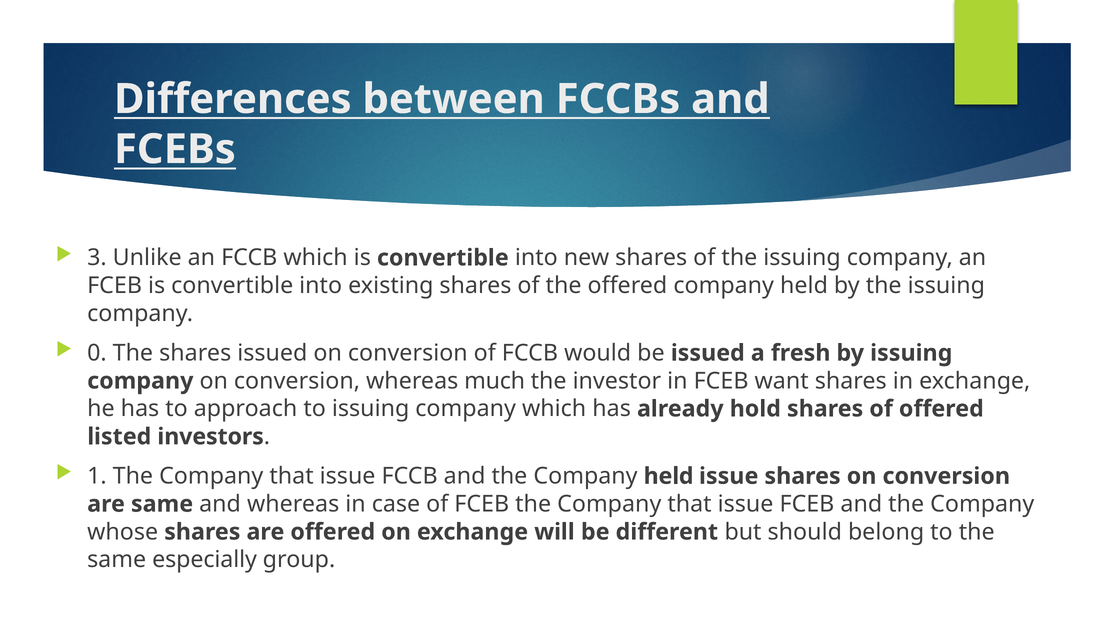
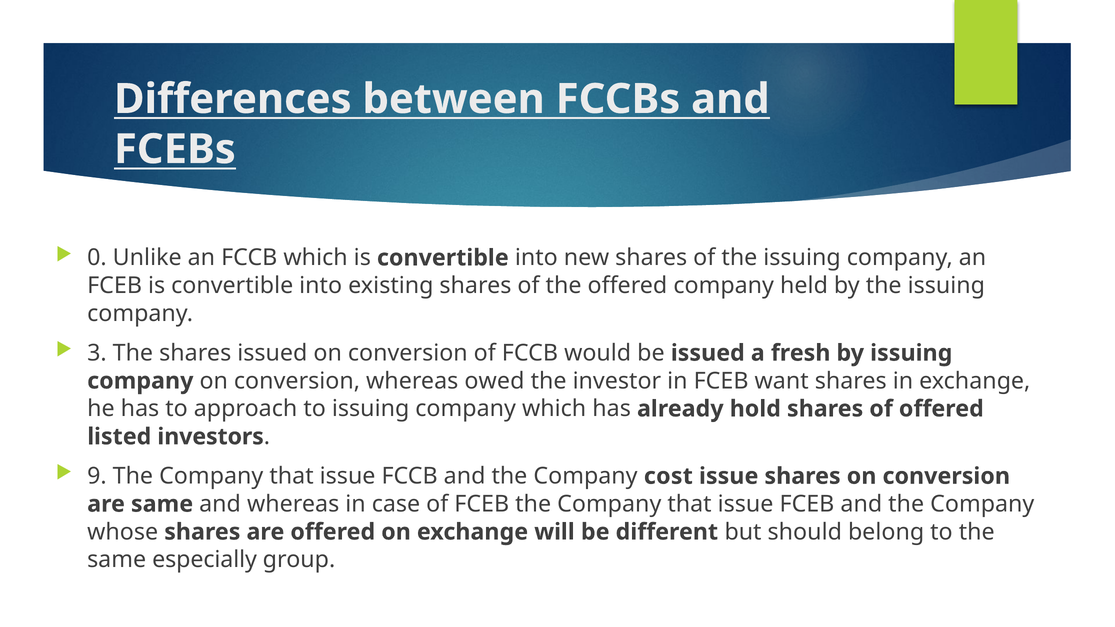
3: 3 -> 0 (97, 258)
0: 0 -> 3 (97, 353)
much: much -> owed (494, 381)
1: 1 -> 9 (97, 476)
the Company held: held -> cost (668, 476)
